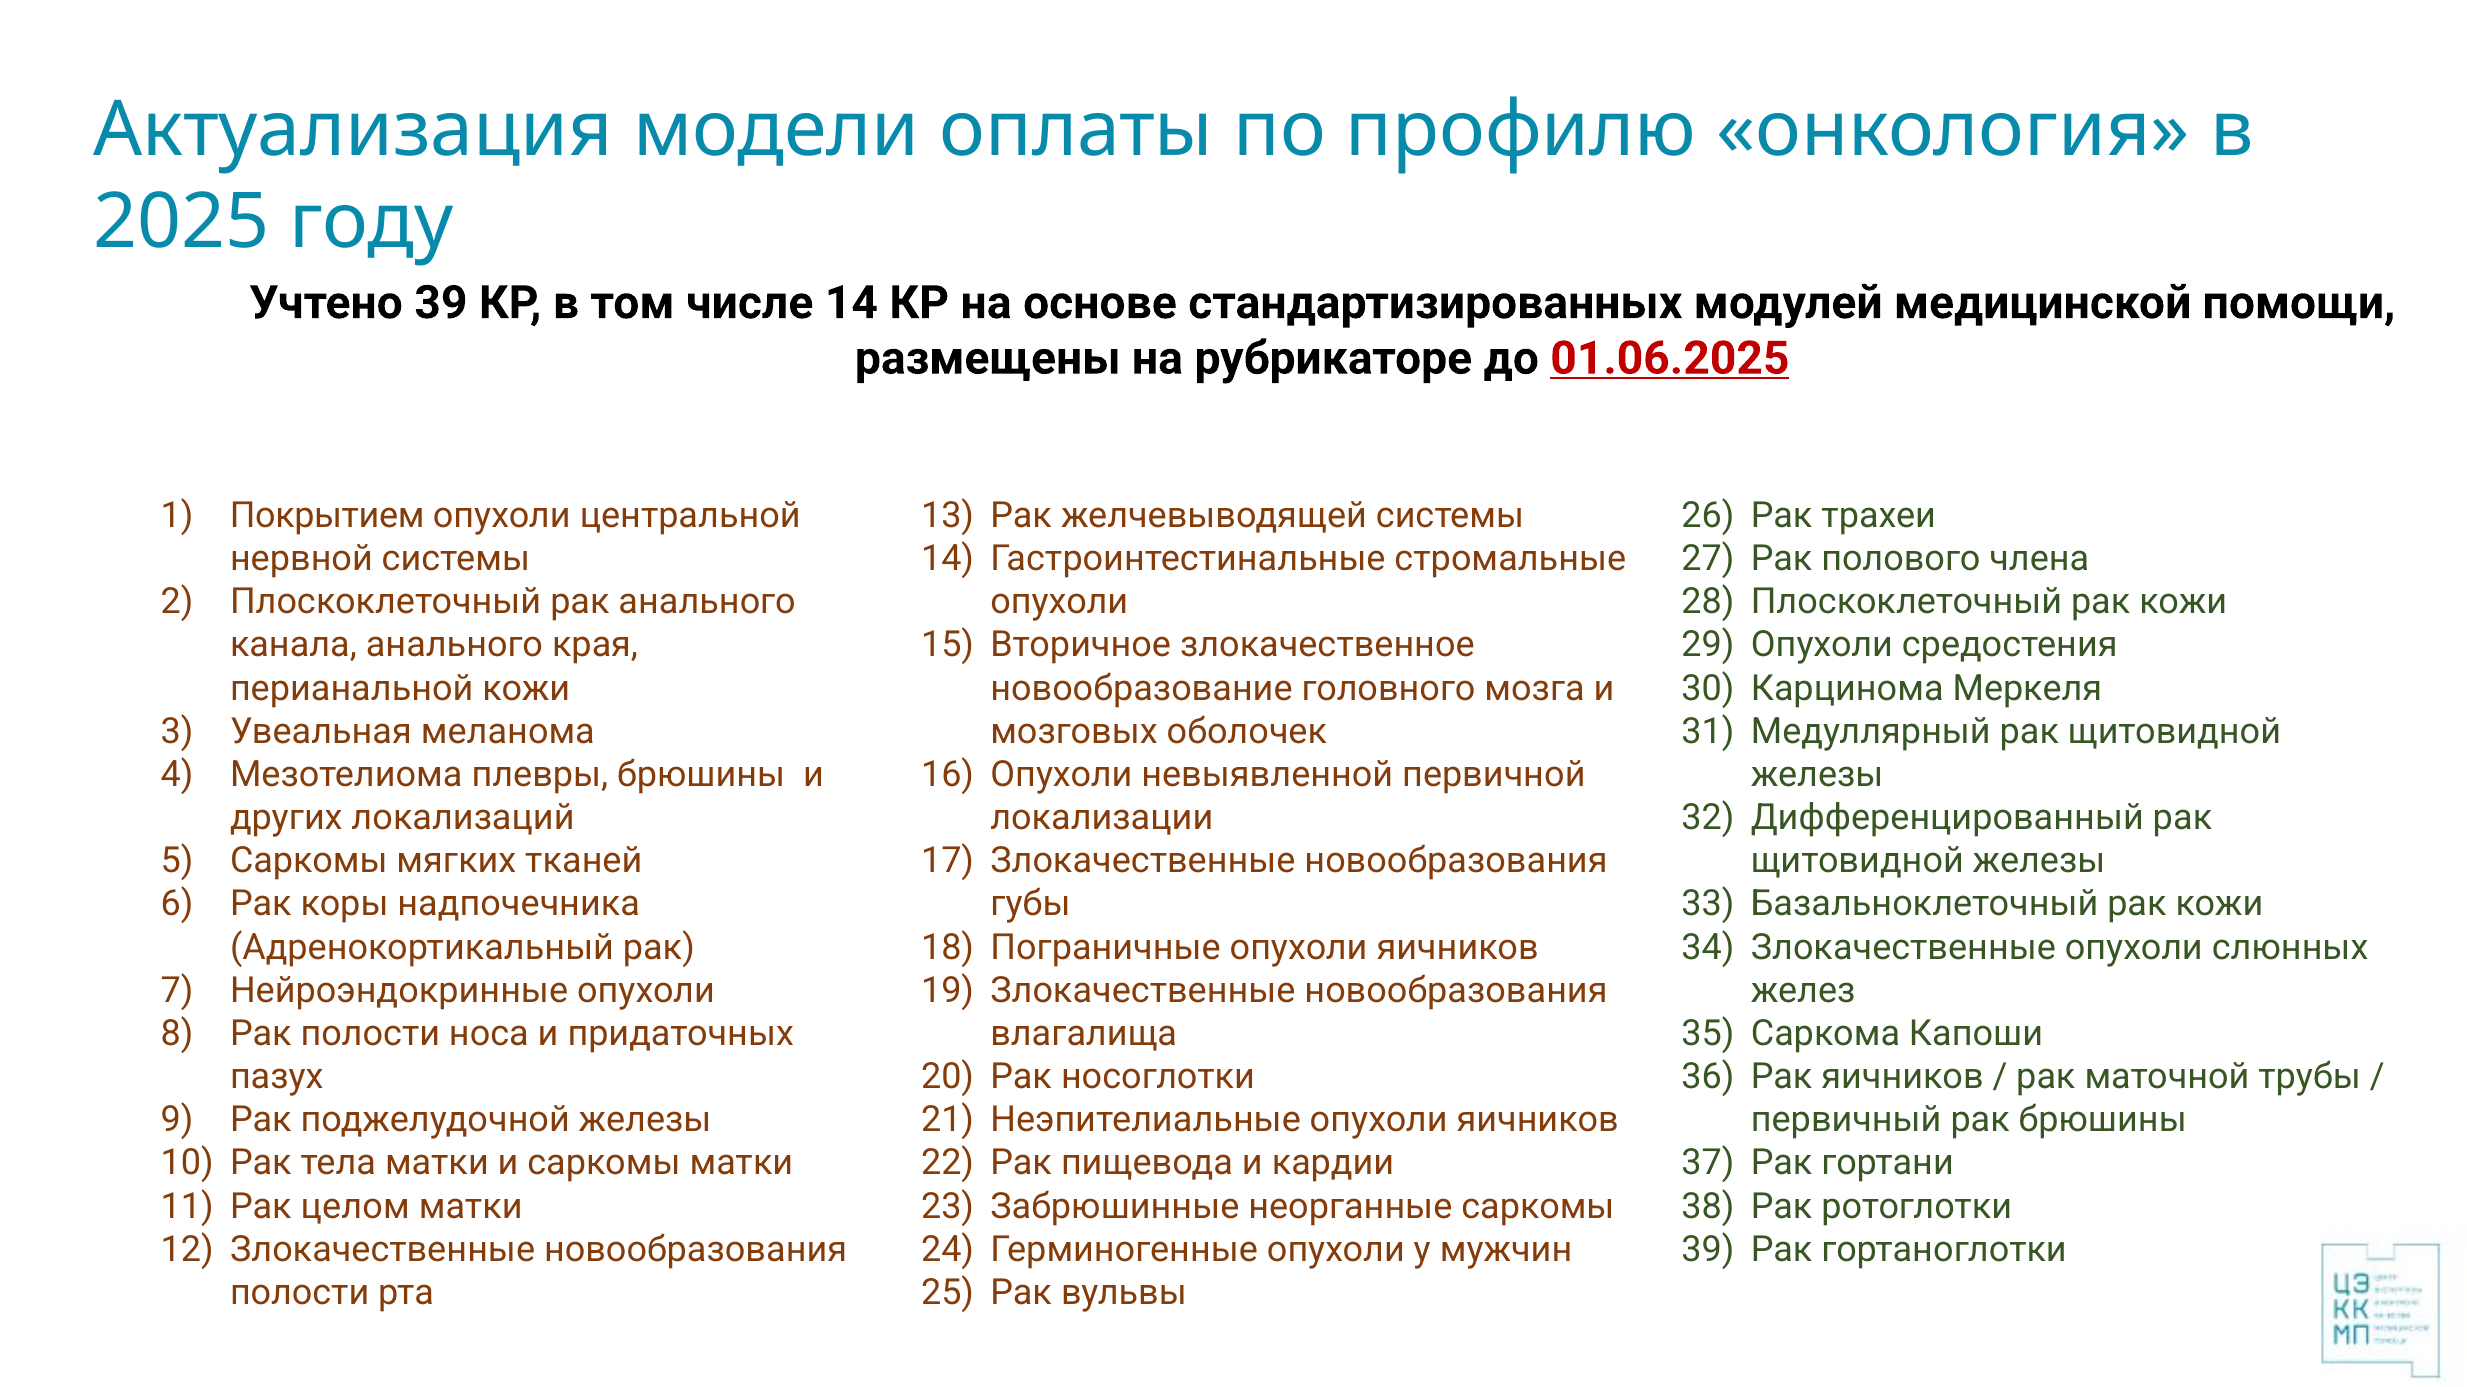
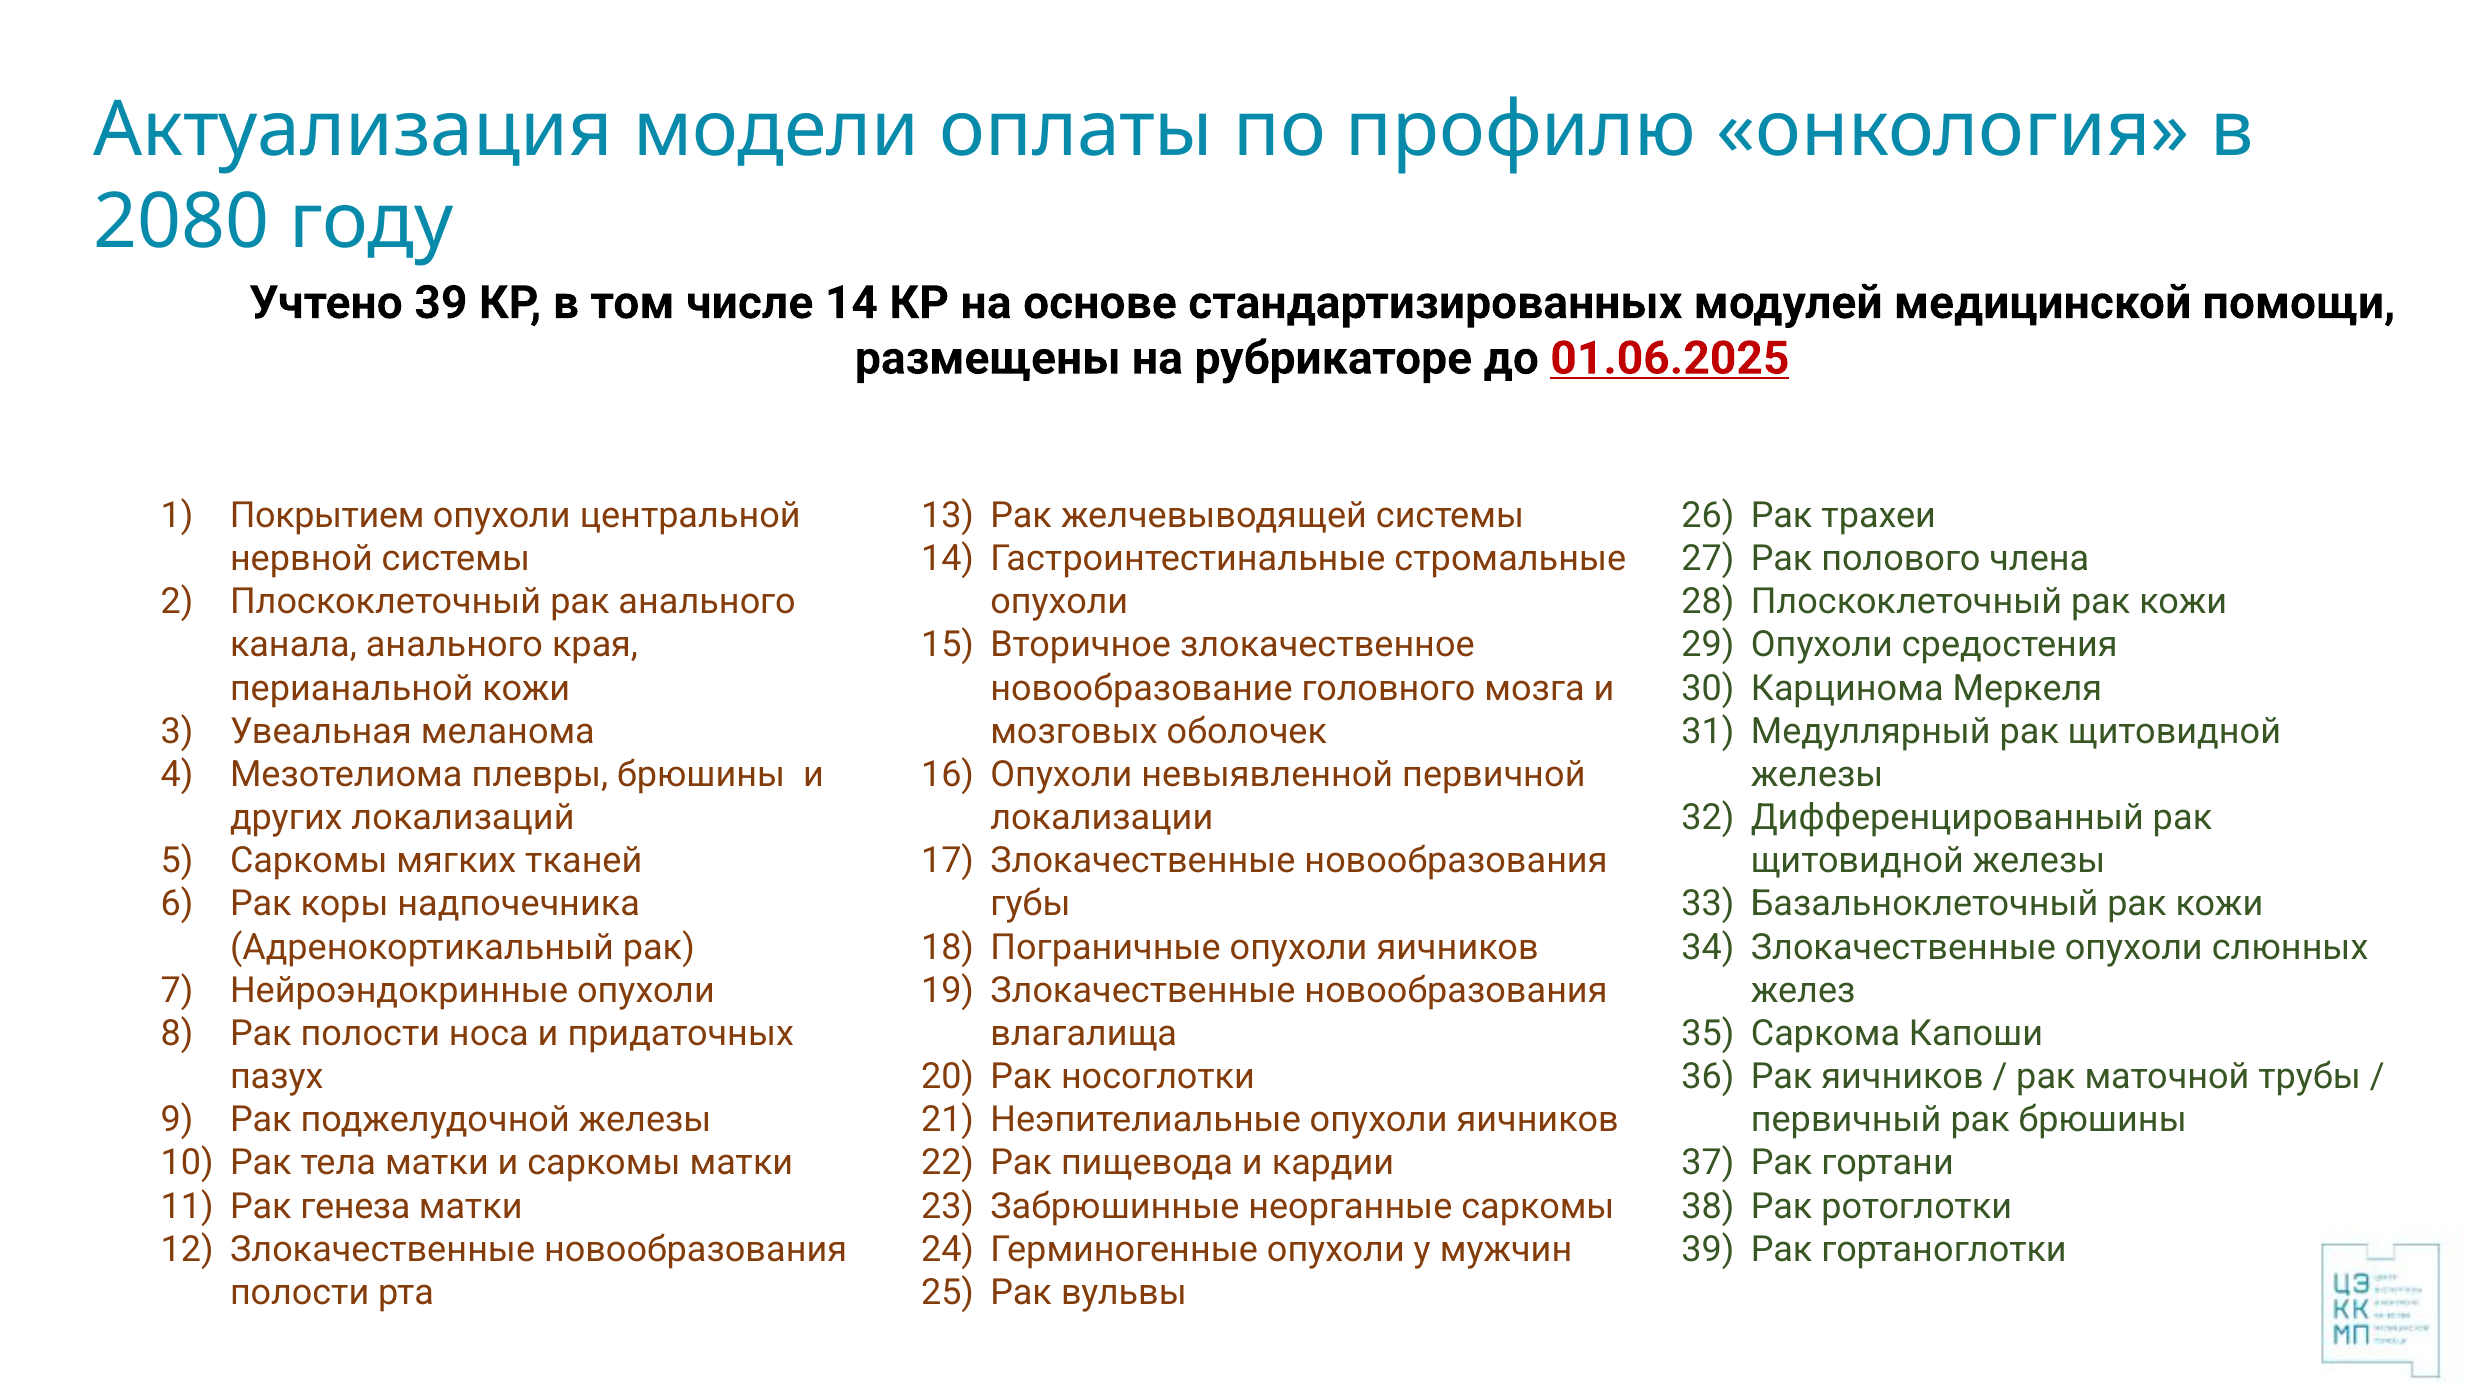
2025: 2025 -> 2080 (181, 222)
целом: целом -> генеза (355, 1207)
